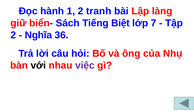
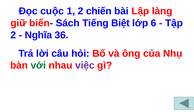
hành: hành -> cuộc (52, 11)
tranh: tranh -> chiến (99, 11)
7: 7 -> 6 (154, 23)
với colour: black -> green (38, 65)
